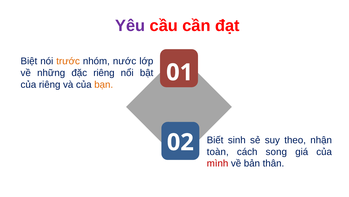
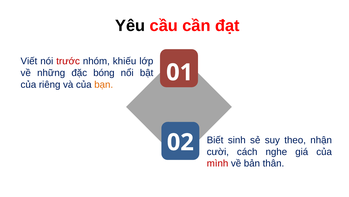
Yêu colour: purple -> black (130, 26)
Biệt: Biệt -> Viết (29, 61)
trước colour: orange -> red (68, 61)
nước: nước -> khiếu (125, 61)
đặc riêng: riêng -> bóng (104, 73)
toàn: toàn -> cười (218, 151)
song: song -> nghe (276, 151)
